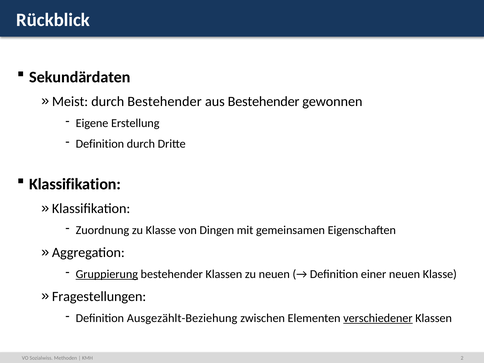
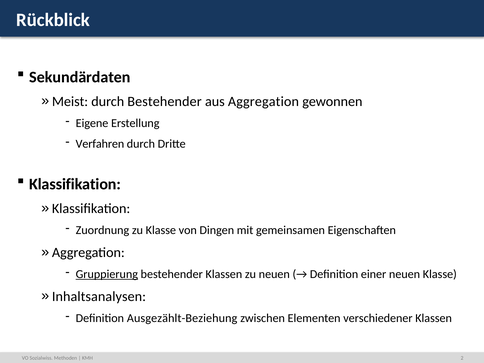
aus Bestehender: Bestehender -> Aggregation (263, 101)
Definition: Definition -> Verfahren (100, 144)
Fragestellungen: Fragestellungen -> Inhaltsanalysen (99, 296)
verschiedener underline: present -> none (378, 318)
